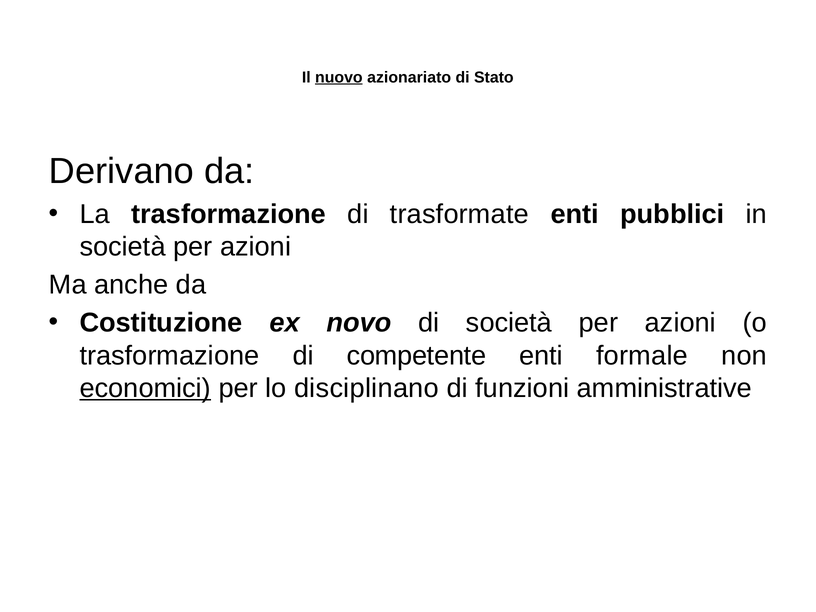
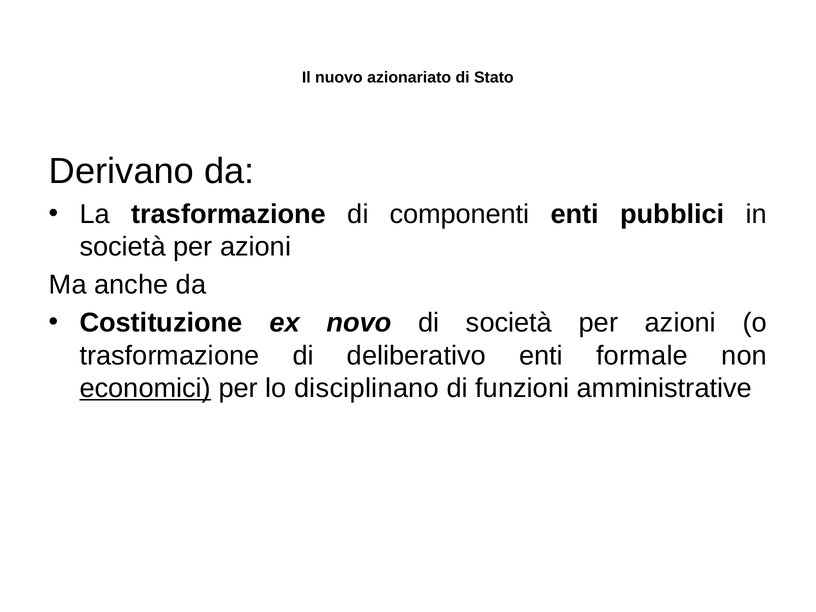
nuovo underline: present -> none (339, 77)
trasformate: trasformate -> componenti (460, 214)
competente: competente -> deliberativo (416, 356)
